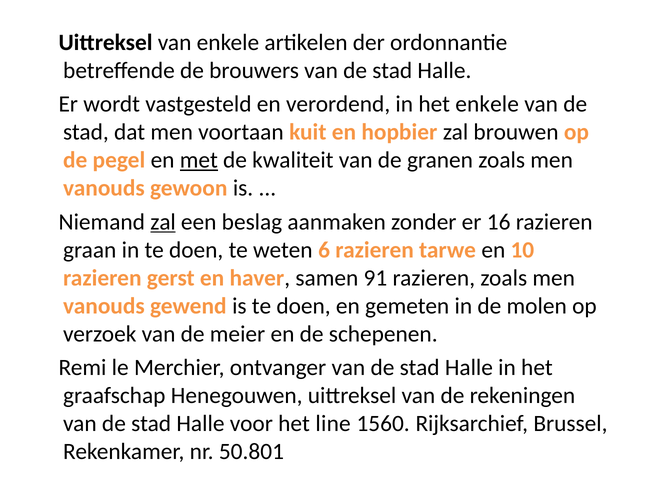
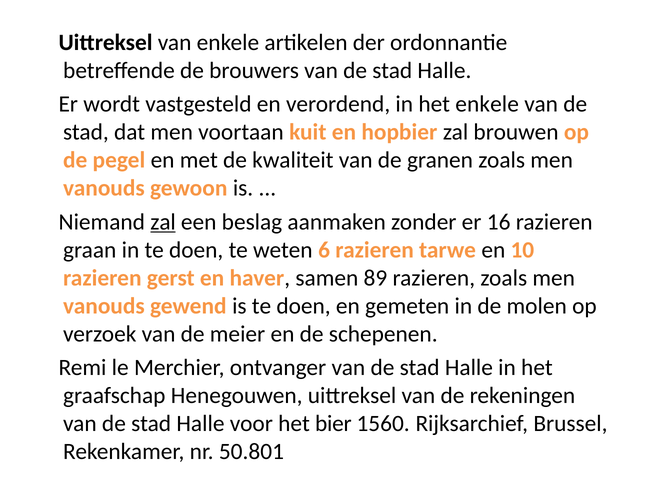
met underline: present -> none (199, 160)
91: 91 -> 89 (375, 278)
line: line -> bier (333, 424)
